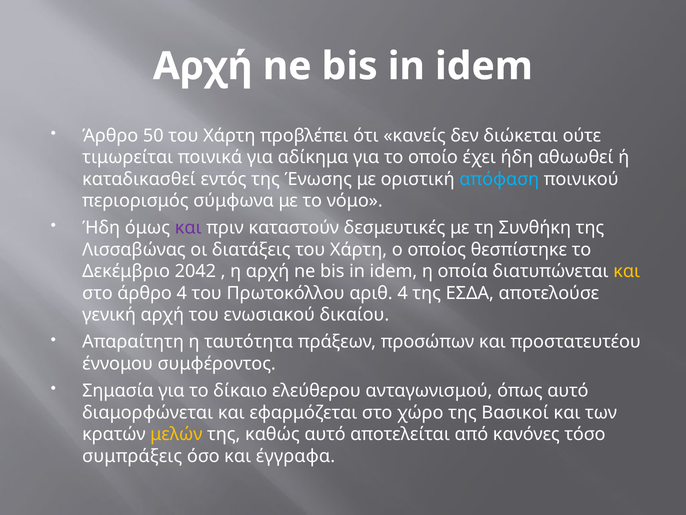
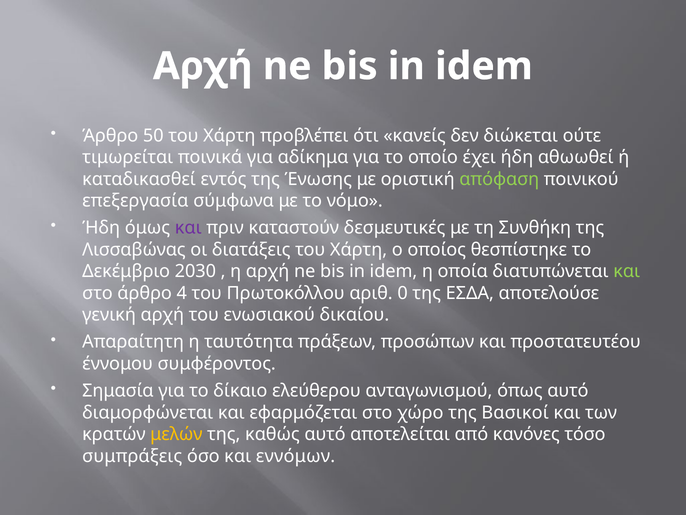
απόφαση colour: light blue -> light green (499, 179)
περιορισμός: περιορισμός -> επεξεργασία (135, 201)
2042: 2042 -> 2030 (195, 271)
και colour: yellow -> light green (627, 271)
αριθ 4: 4 -> 0 (403, 293)
έγγραφα: έγγραφα -> εννόμων (296, 456)
